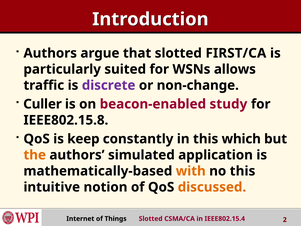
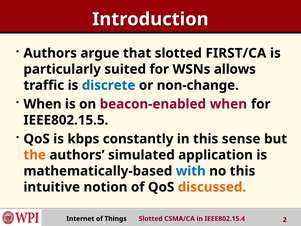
discrete colour: purple -> blue (109, 85)
Culler: Culler -> When (42, 104)
beacon-enabled study: study -> when (228, 104)
IEEE802.15.8: IEEE802.15.8 -> IEEE802.15.5 (66, 120)
keep: keep -> kbps (83, 139)
which: which -> sense (241, 139)
with colour: orange -> blue (191, 171)
